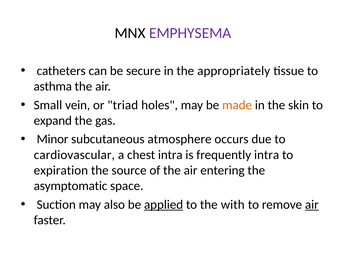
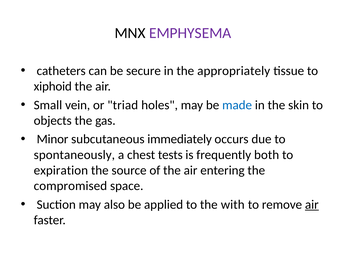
asthma: asthma -> xiphoid (53, 87)
made colour: orange -> blue (237, 105)
expand: expand -> objects (53, 121)
atmosphere: atmosphere -> immediately (180, 139)
cardiovascular: cardiovascular -> spontaneously (74, 155)
chest intra: intra -> tests (170, 155)
frequently intra: intra -> both (267, 155)
asymptomatic: asymptomatic -> compromised (70, 186)
applied underline: present -> none (164, 205)
